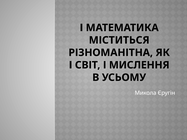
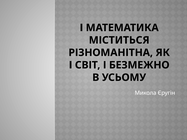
МИСЛЕННЯ: МИСЛЕННЯ -> БЕЗМЕЖНО (139, 65)
